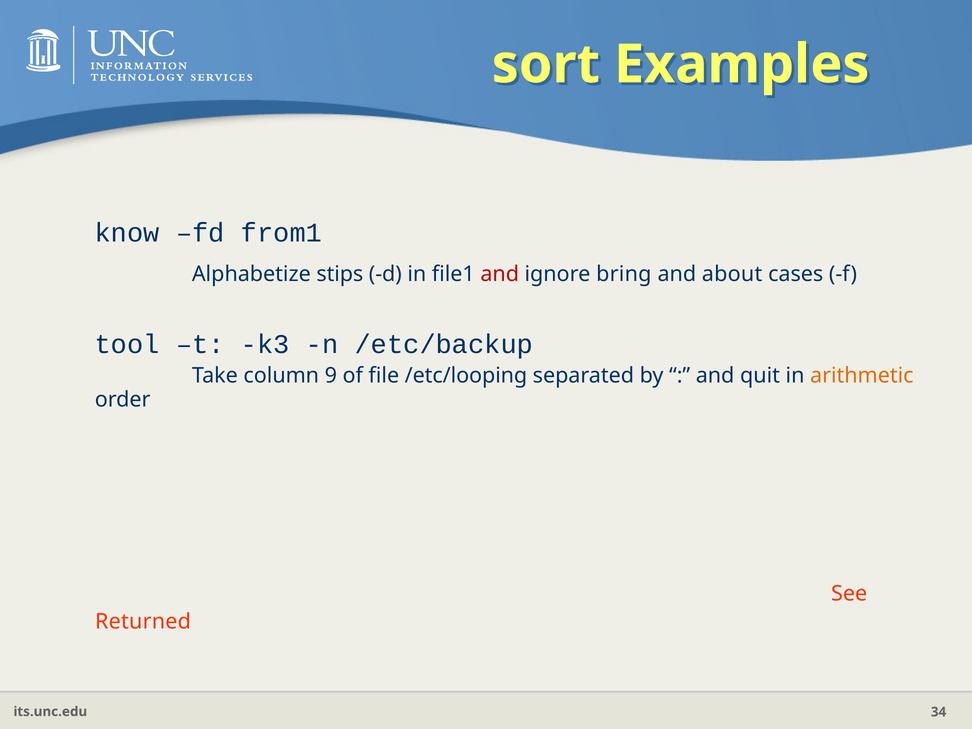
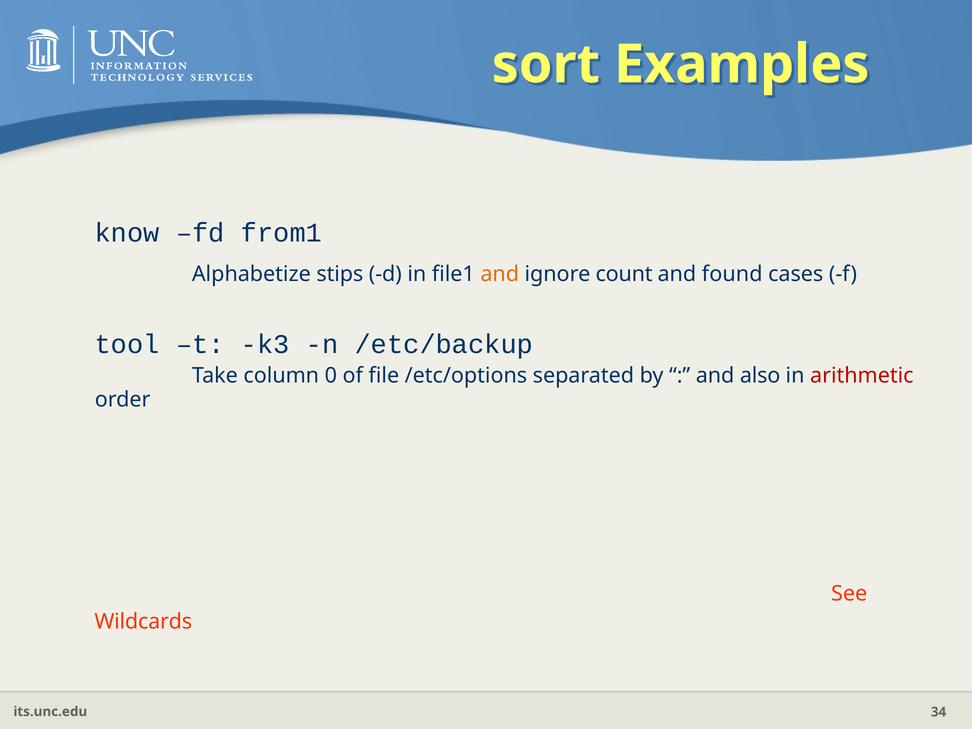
and colour: red -> orange (500, 274)
bring: bring -> count (624, 274)
about: about -> found (732, 274)
9: 9 -> 0 (331, 375)
/etc/looping: /etc/looping -> /etc/options (466, 375)
quit: quit -> also (760, 375)
arithmetic colour: orange -> red (862, 375)
Returned: Returned -> Wildcards (143, 622)
